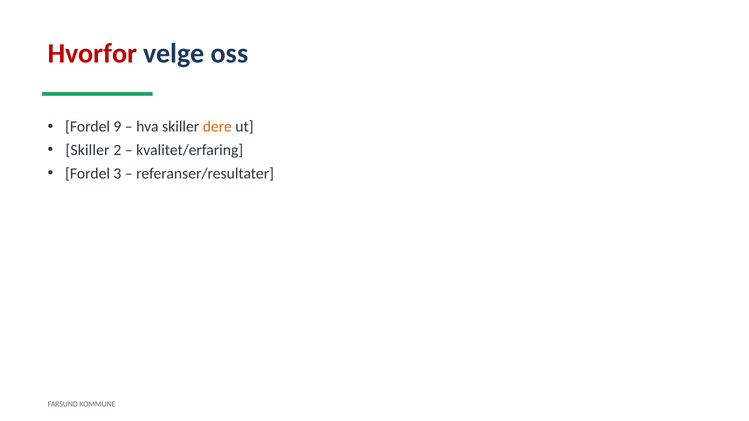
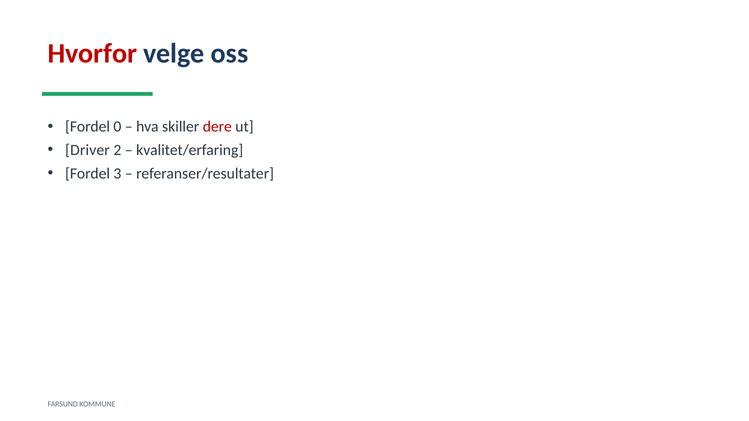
9: 9 -> 0 (117, 127)
dere colour: orange -> red (217, 127)
Skiller: Skiller -> Driver (88, 150)
